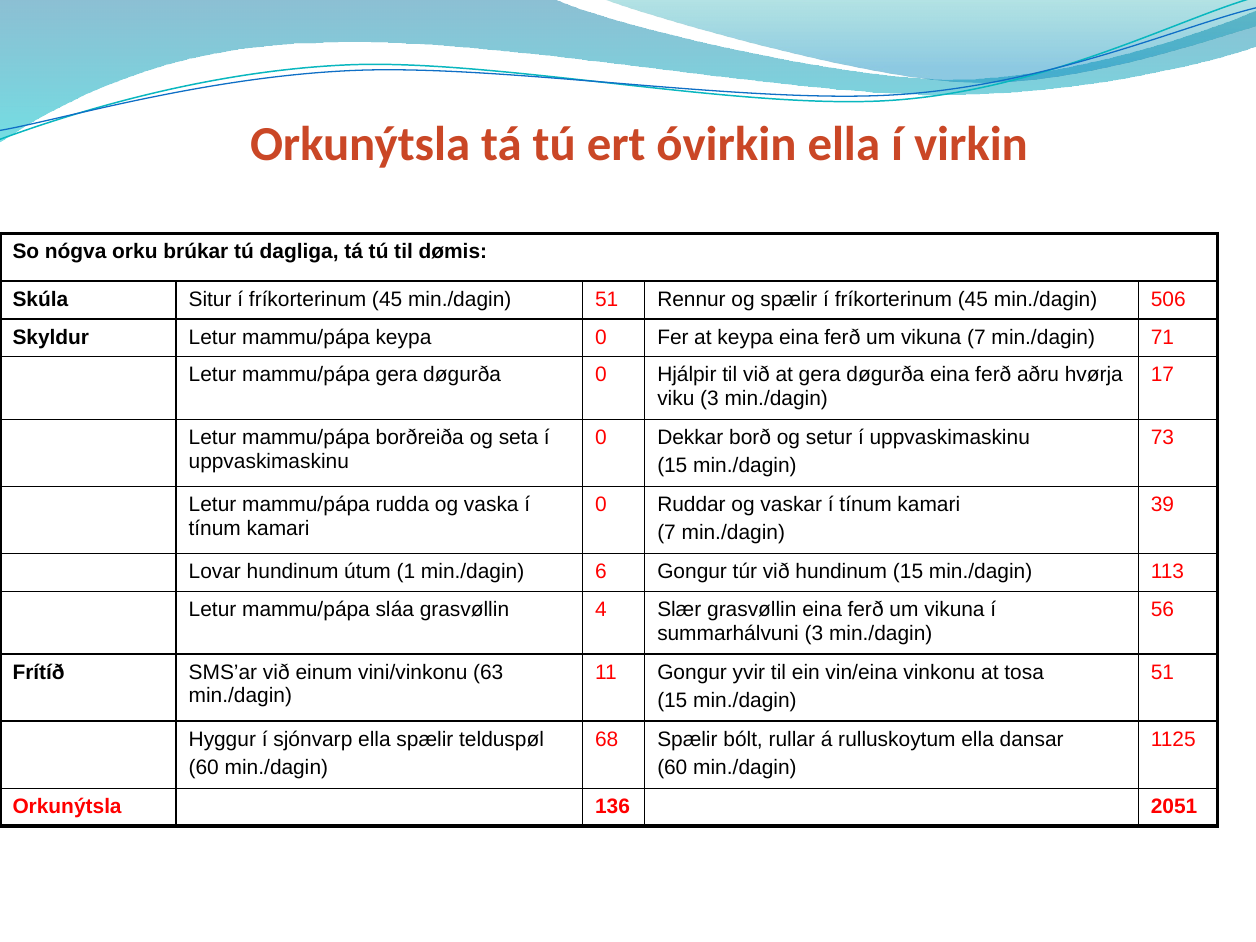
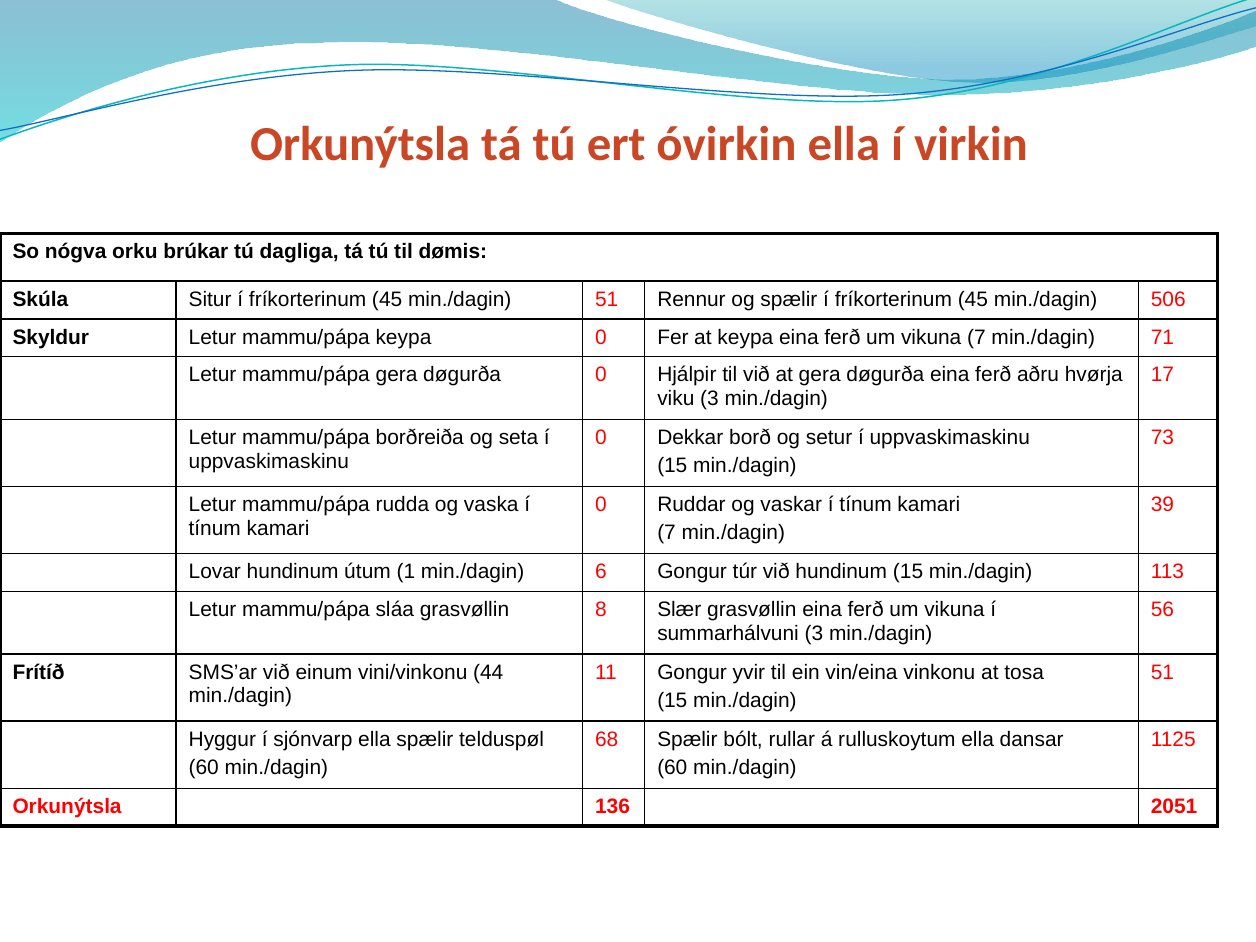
4: 4 -> 8 (601, 610)
63: 63 -> 44 (488, 673)
